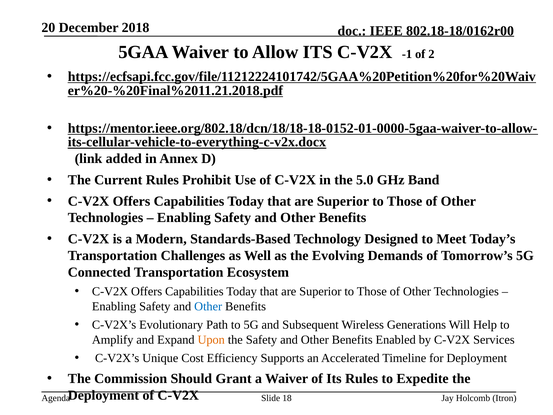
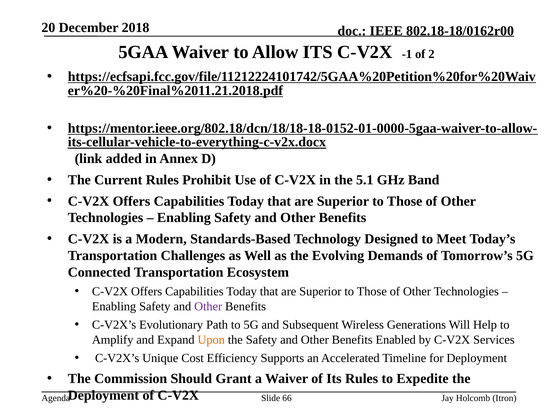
5.0: 5.0 -> 5.1 (365, 180)
Other colour: blue -> purple (208, 306)
18: 18 -> 66 (287, 398)
